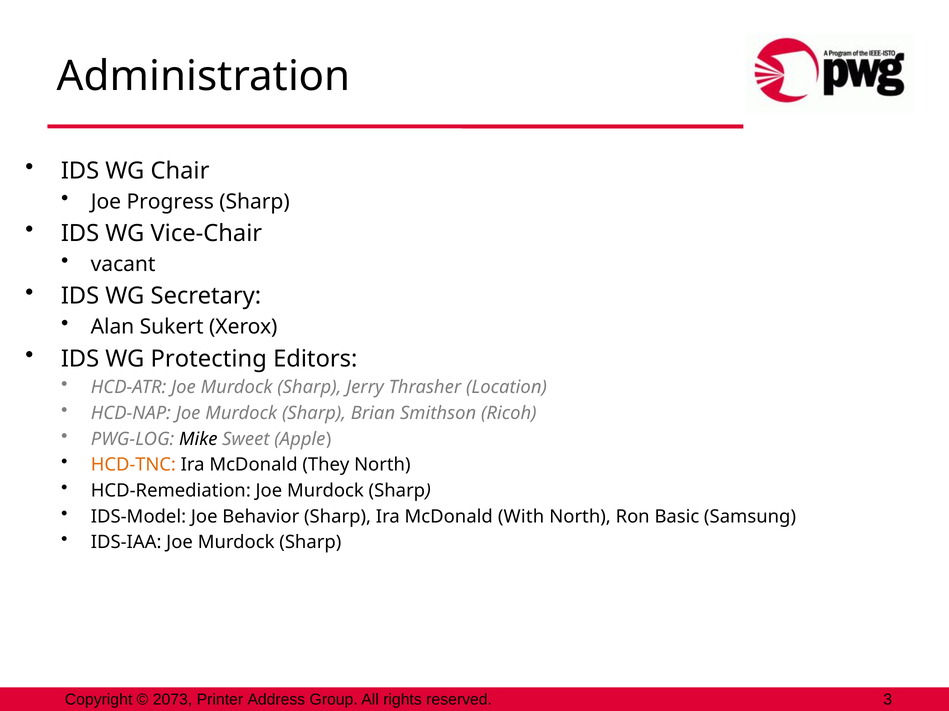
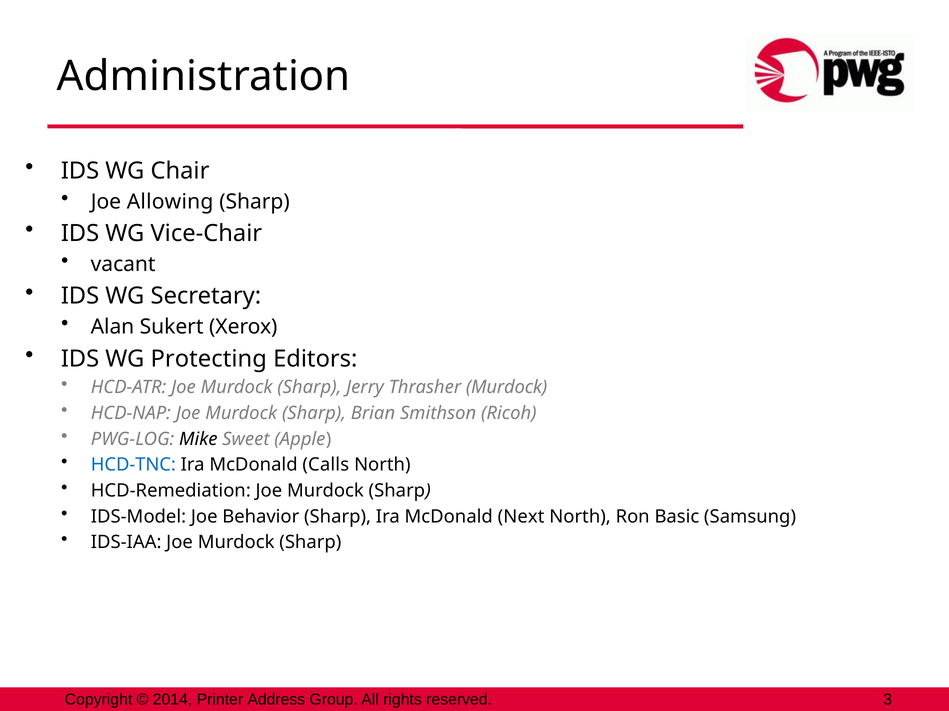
Progress: Progress -> Allowing (170, 202)
Thrasher Location: Location -> Murdock (507, 388)
HCD-TNC colour: orange -> blue (133, 465)
They: They -> Calls (326, 465)
With: With -> Next (521, 517)
2073: 2073 -> 2014 (173, 700)
